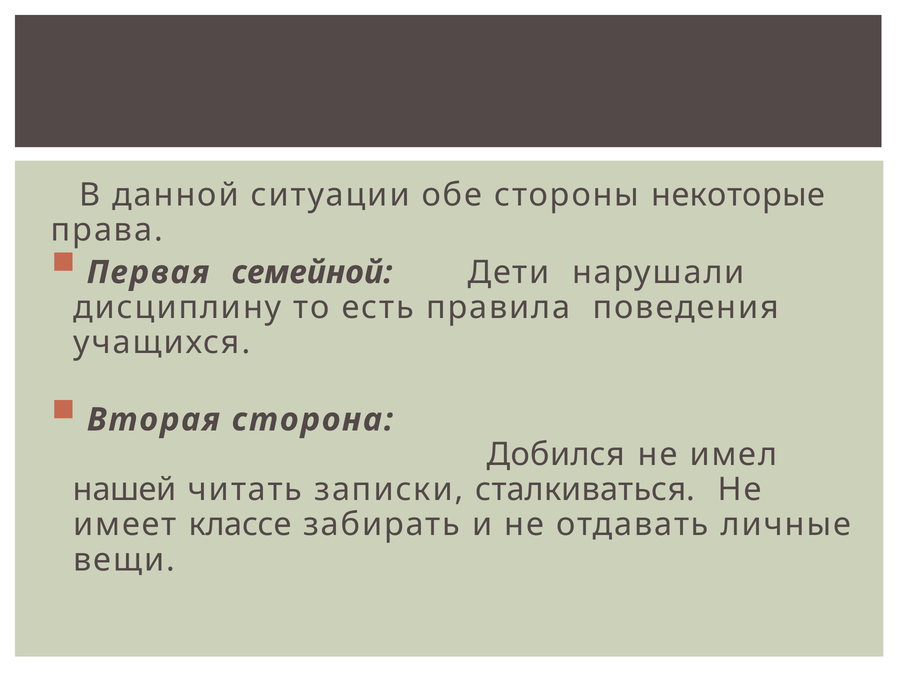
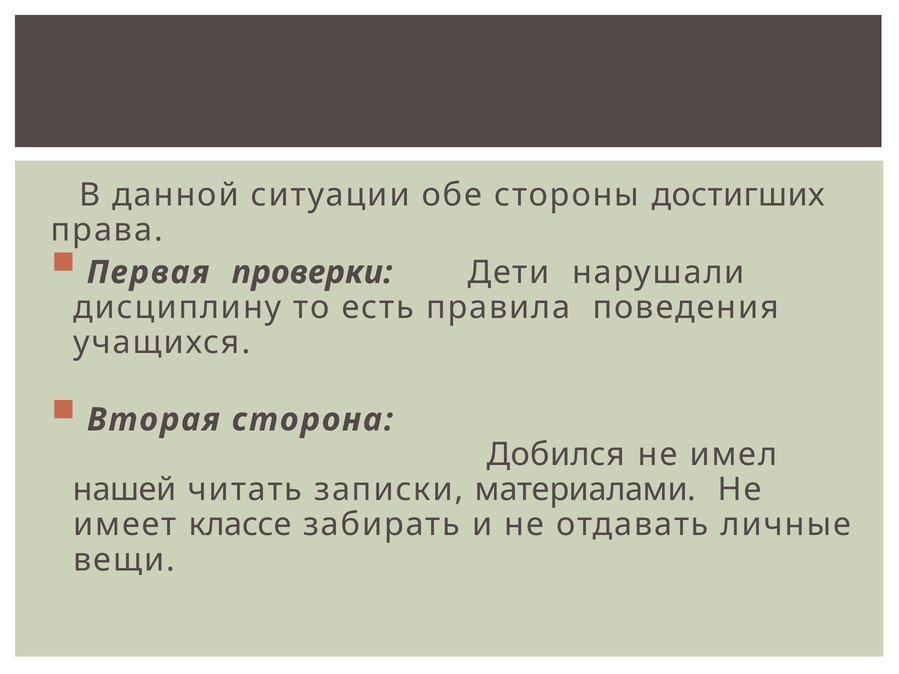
некоторые: некоторые -> достигших (738, 195)
семейной: семейной -> проверки (312, 273)
сталкиваться: сталкиваться -> материалами (586, 490)
